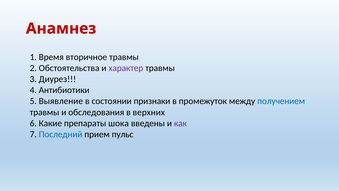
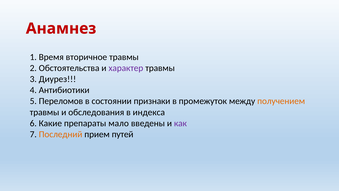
Выявление: Выявление -> Переломов (61, 101)
получением colour: blue -> orange (281, 101)
верхних: верхних -> индекса (149, 112)
шока: шока -> мало (119, 123)
Последний colour: blue -> orange (61, 134)
пульс: пульс -> путей (123, 134)
